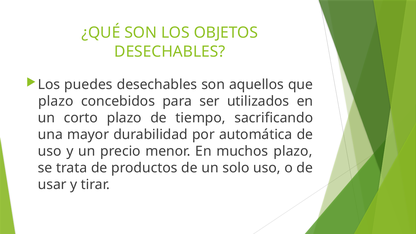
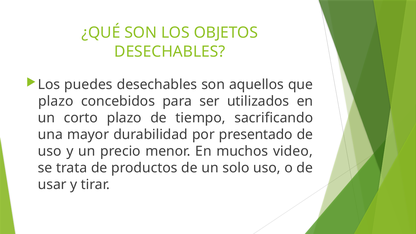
automática: automática -> presentado (256, 135)
muchos plazo: plazo -> video (293, 151)
